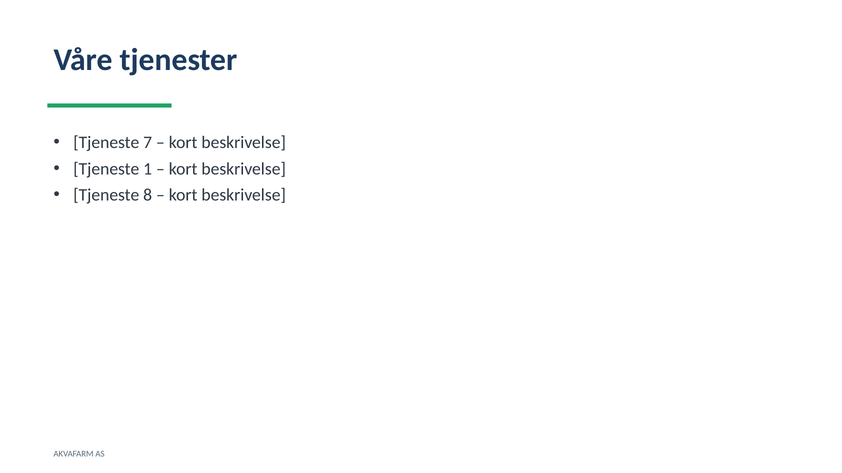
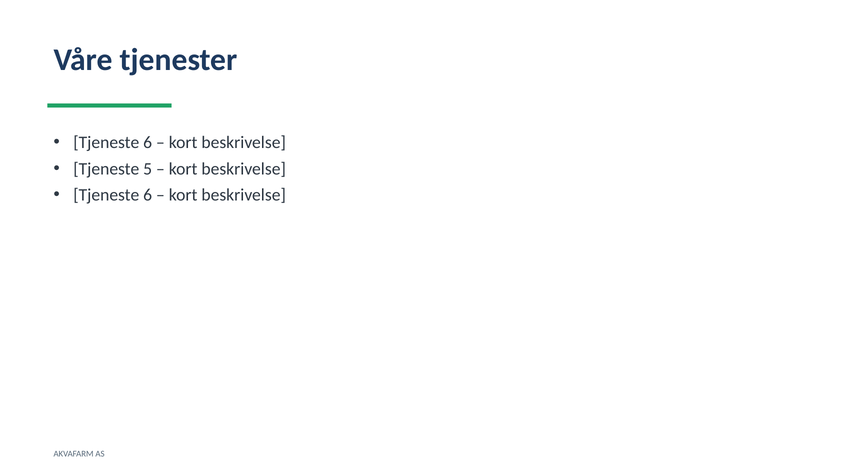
7: 7 -> 6 (148, 143)
1: 1 -> 5 (148, 169)
8: 8 -> 6 (148, 195)
